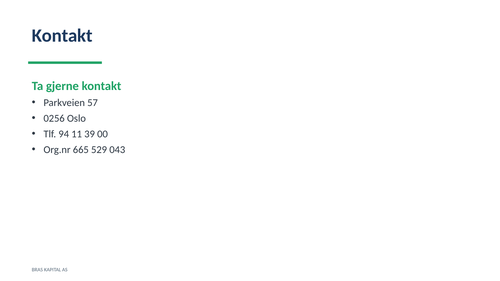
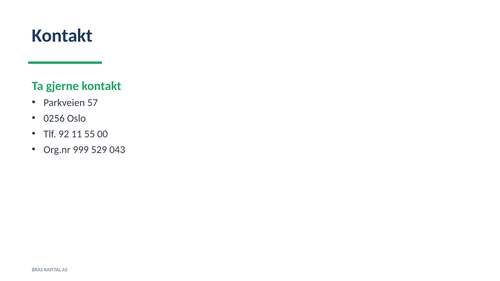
94: 94 -> 92 (64, 134)
39: 39 -> 55 (90, 134)
665: 665 -> 999 (81, 150)
